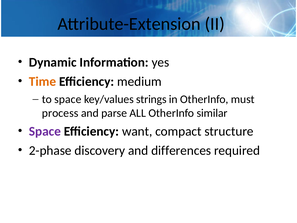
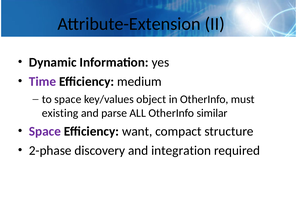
Time colour: orange -> purple (42, 81)
strings: strings -> object (151, 99)
process: process -> existing (60, 113)
differences: differences -> integration (181, 150)
